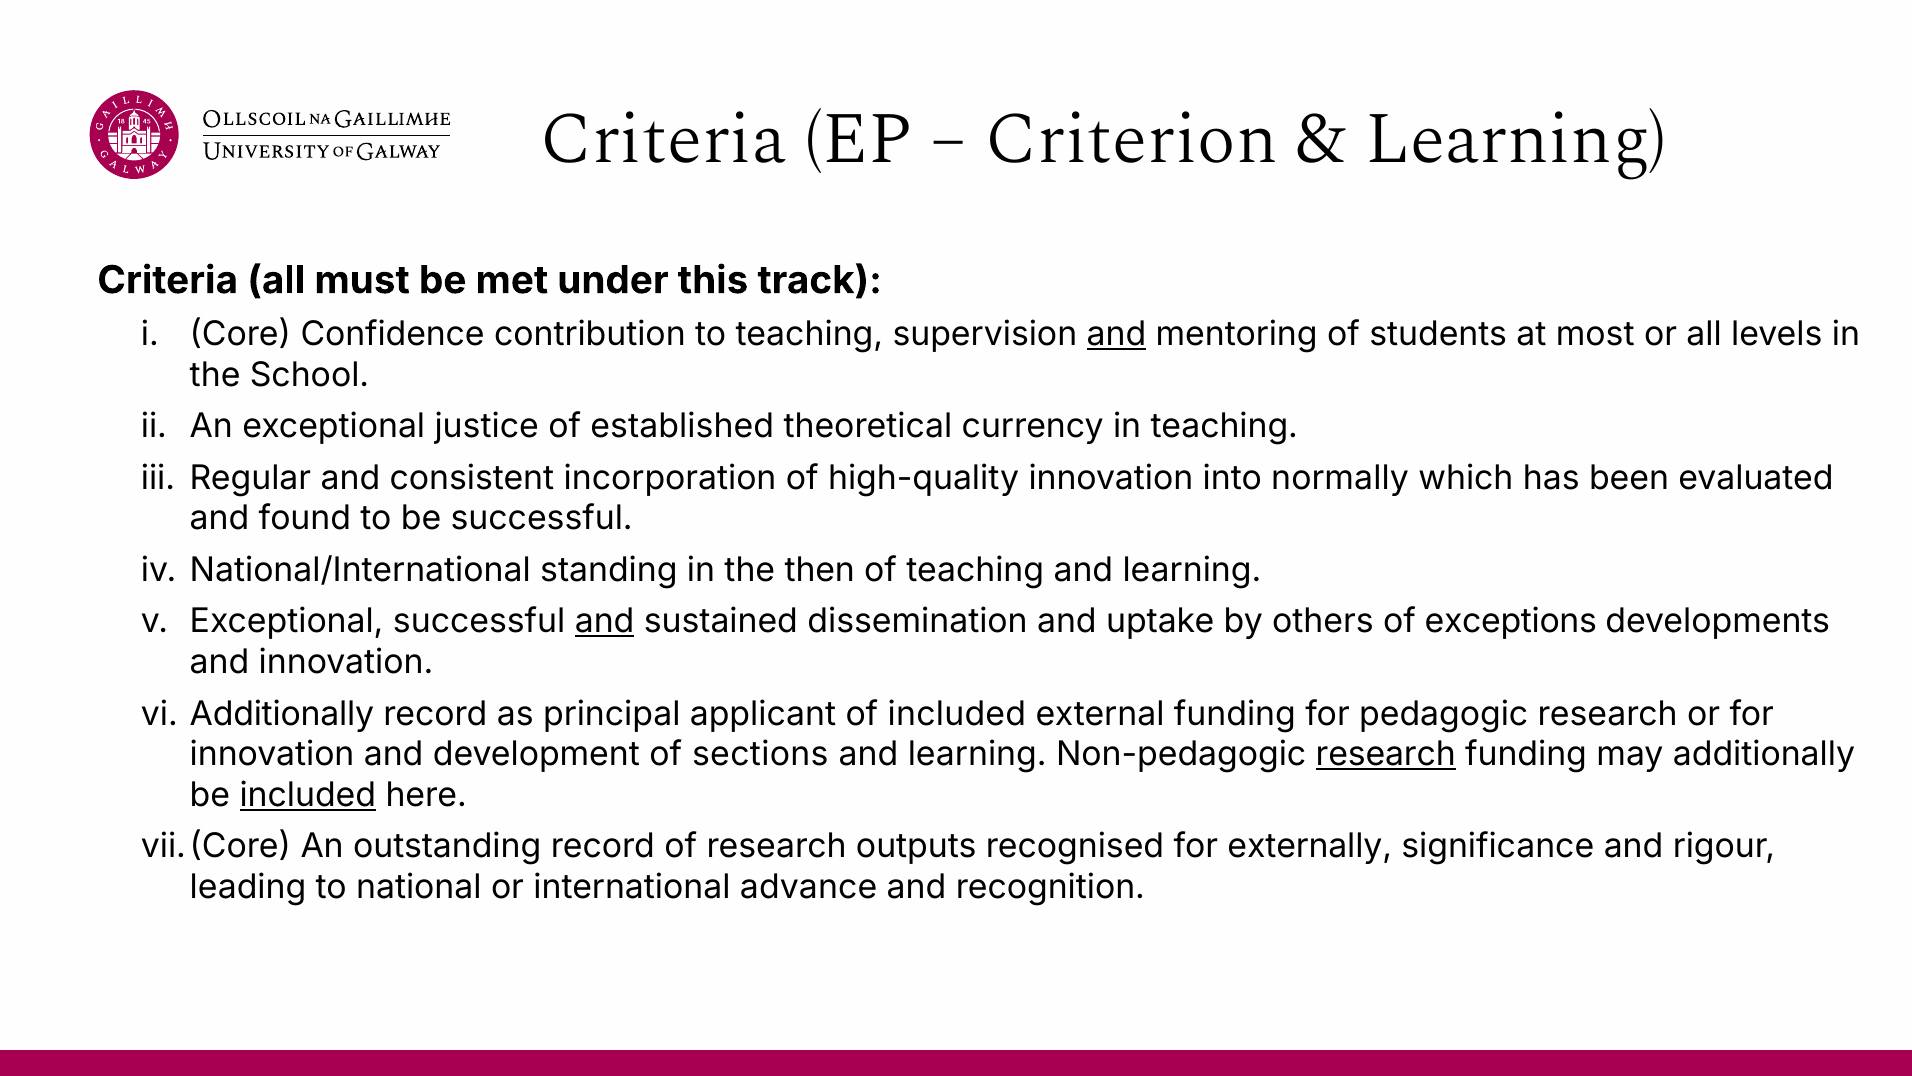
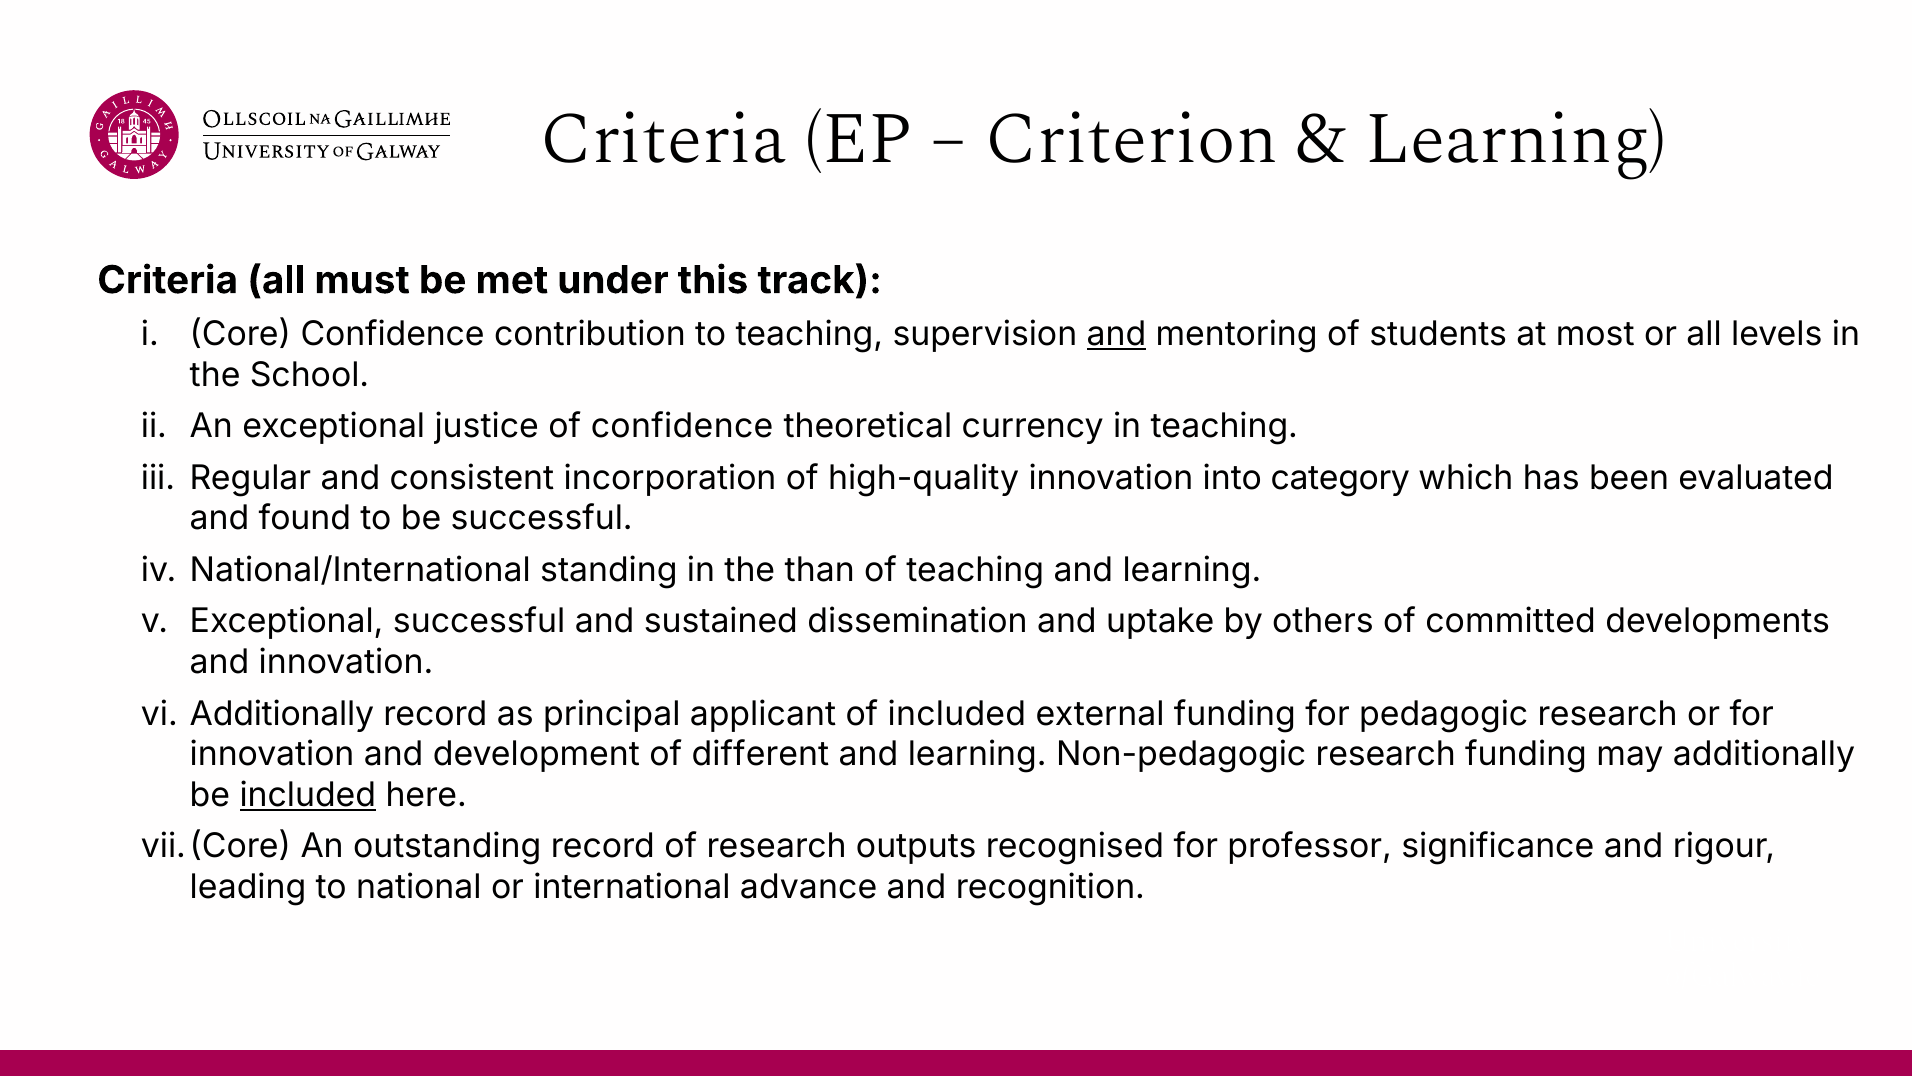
of established: established -> confidence (682, 426)
normally: normally -> category (1340, 478)
then: then -> than (820, 570)
and underline: present -> none (605, 622)
exceptions: exceptions -> committed (1511, 622)
sections: sections -> different (760, 754)
research underline: present -> none (1386, 754)
externally: externally -> professor (1310, 846)
